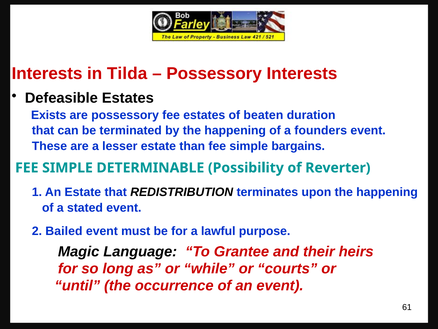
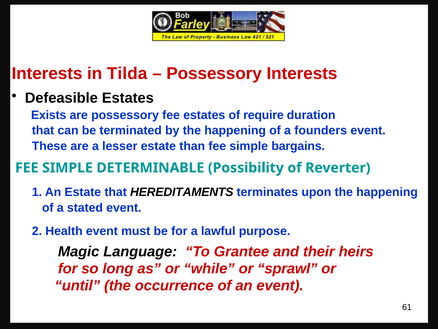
beaten: beaten -> require (264, 115)
REDISTRIBUTION: REDISTRIBUTION -> HEREDITAMENTS (182, 192)
Bailed: Bailed -> Health (64, 231)
courts: courts -> sprawl (287, 268)
